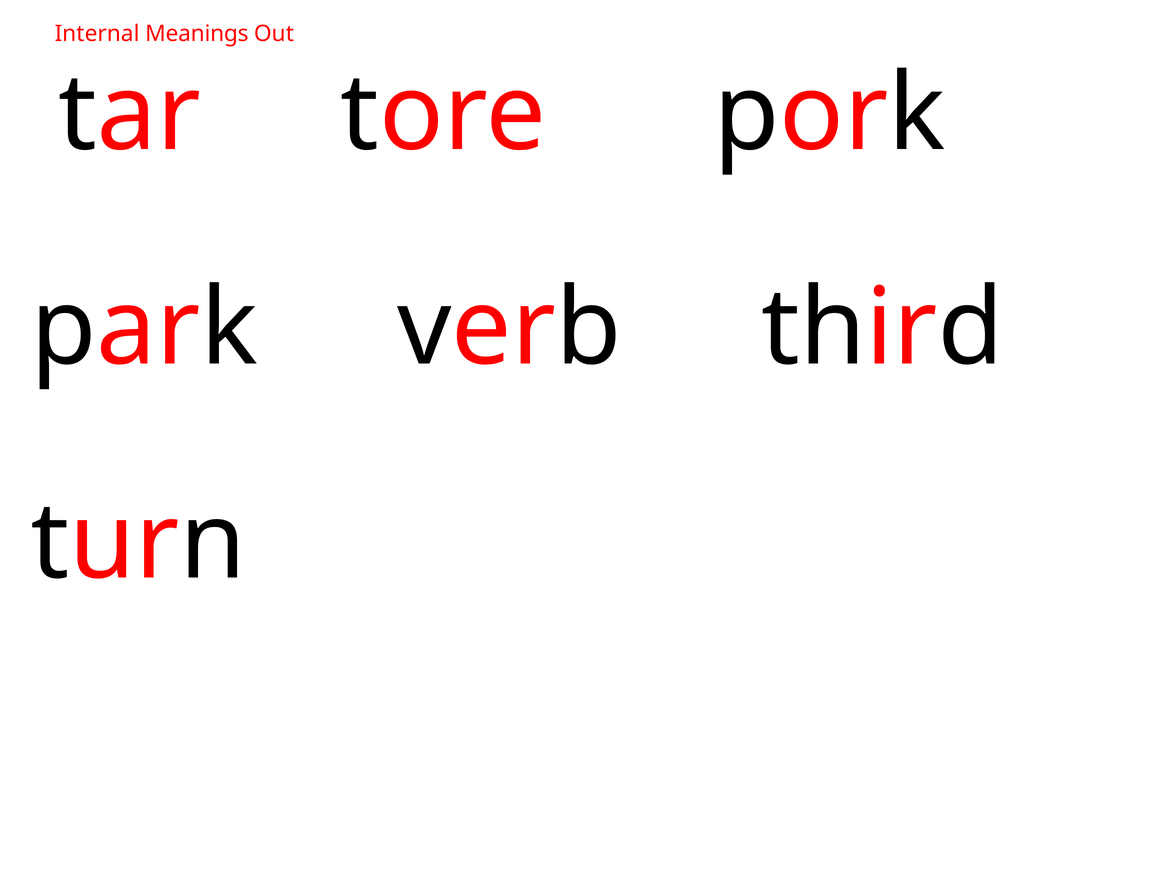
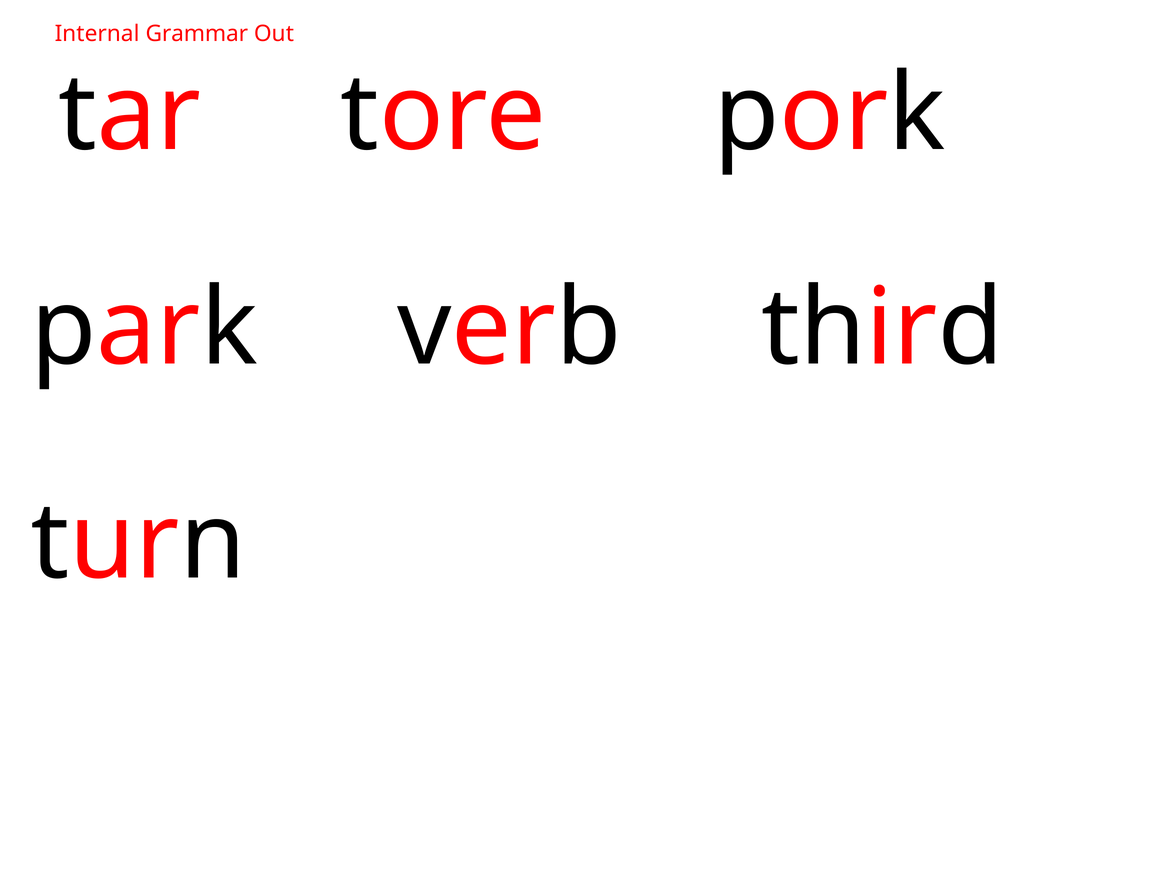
Meanings: Meanings -> Grammar (197, 34)
